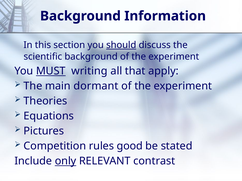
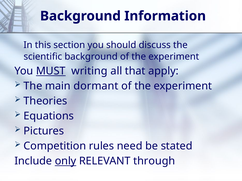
should underline: present -> none (121, 45)
good: good -> need (130, 146)
contrast: contrast -> through (154, 161)
